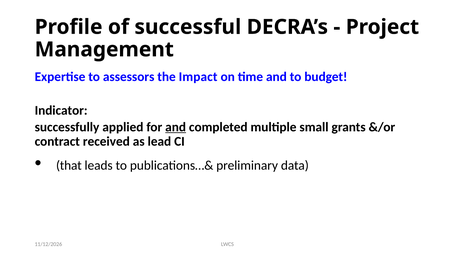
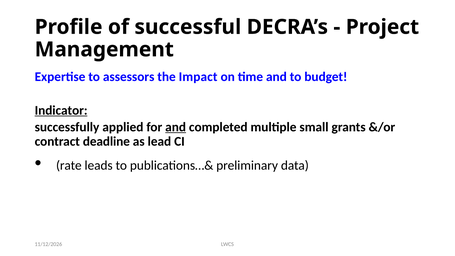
Indicator underline: none -> present (61, 110)
received: received -> deadline (106, 141)
that: that -> rate (69, 165)
